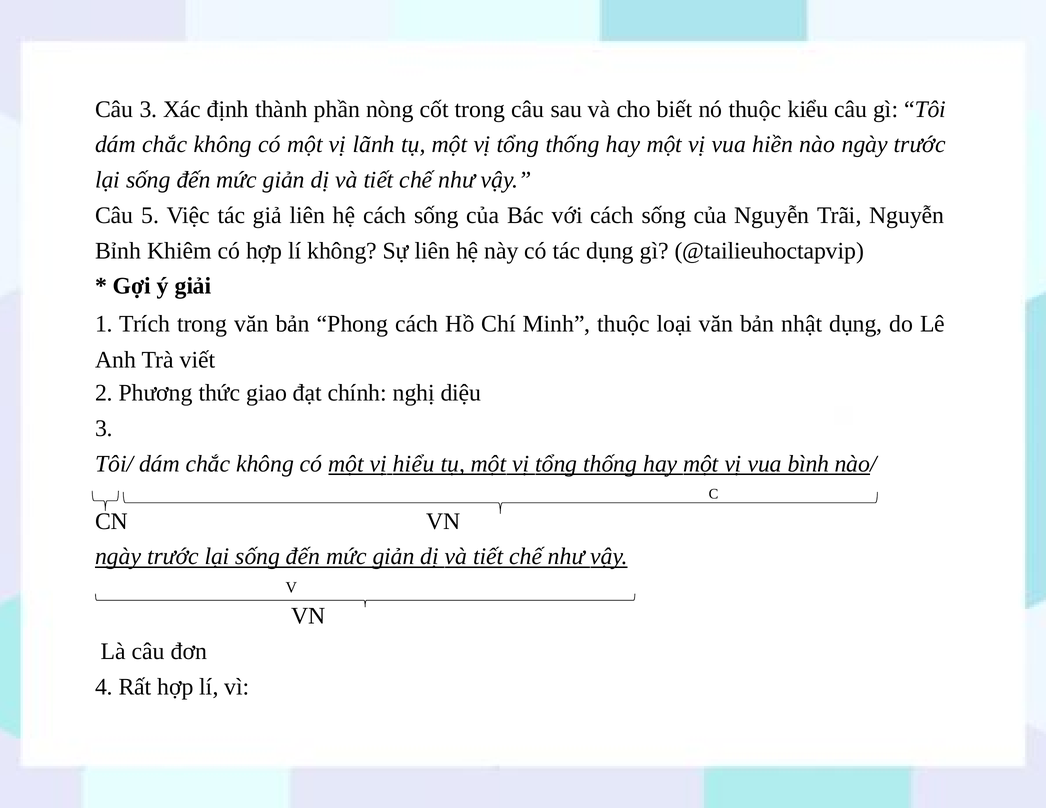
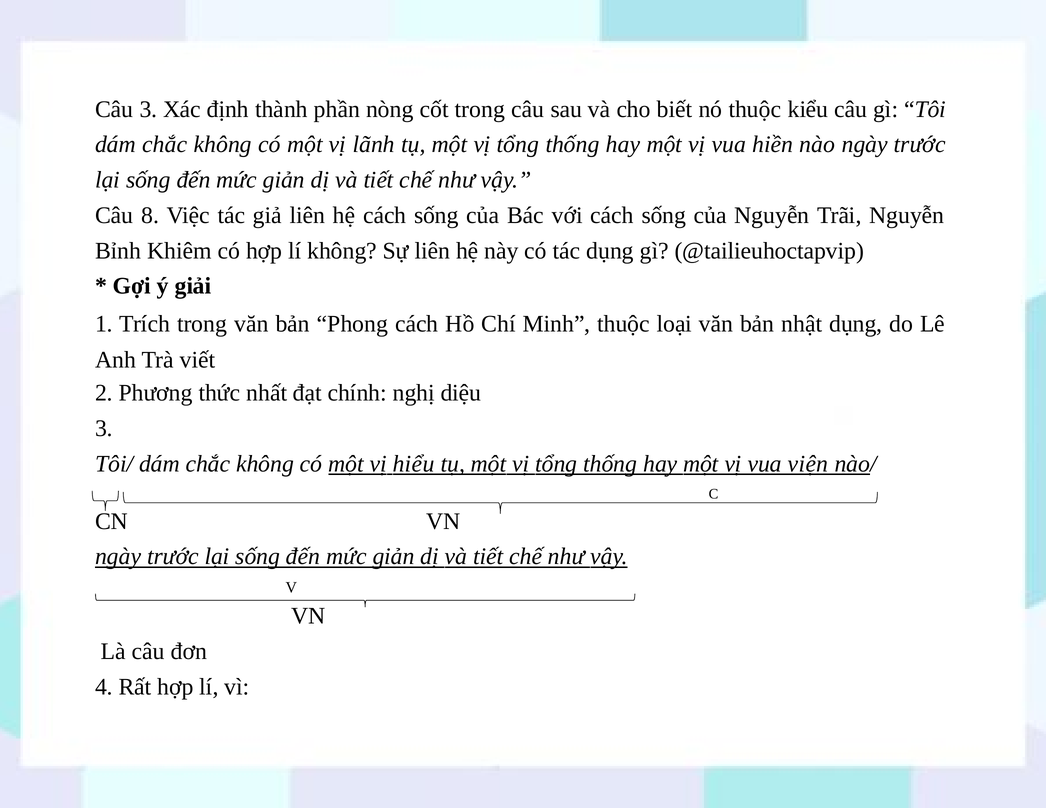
5: 5 -> 8 (150, 215)
giao: giao -> nhất (267, 393)
bình: bình -> viện (808, 464)
